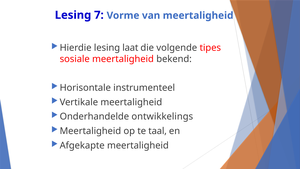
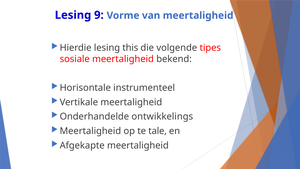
7: 7 -> 9 (99, 15)
laat: laat -> this (130, 48)
taal: taal -> tale (158, 131)
